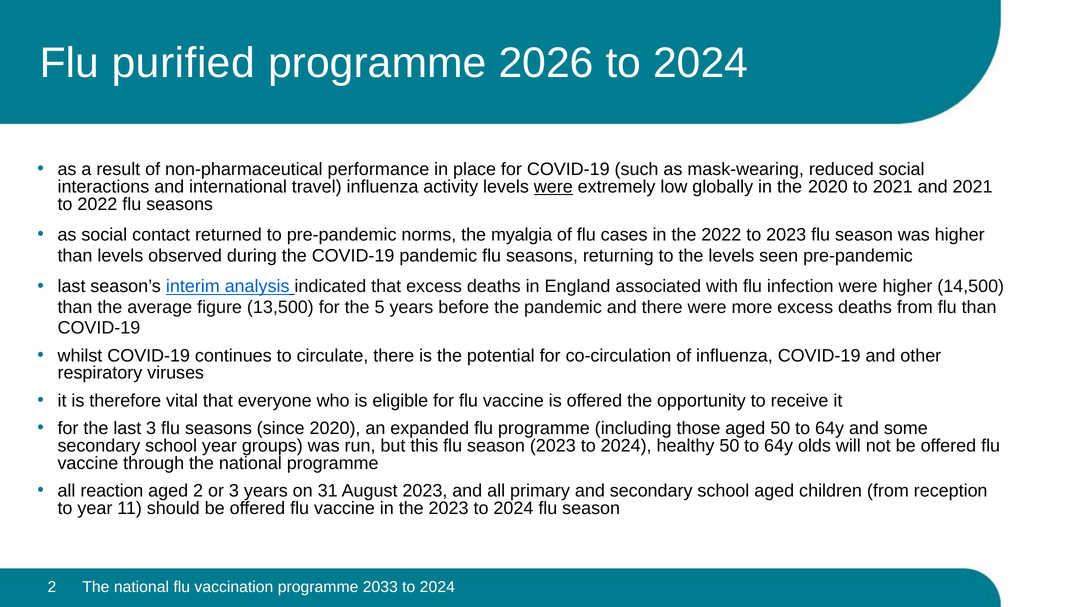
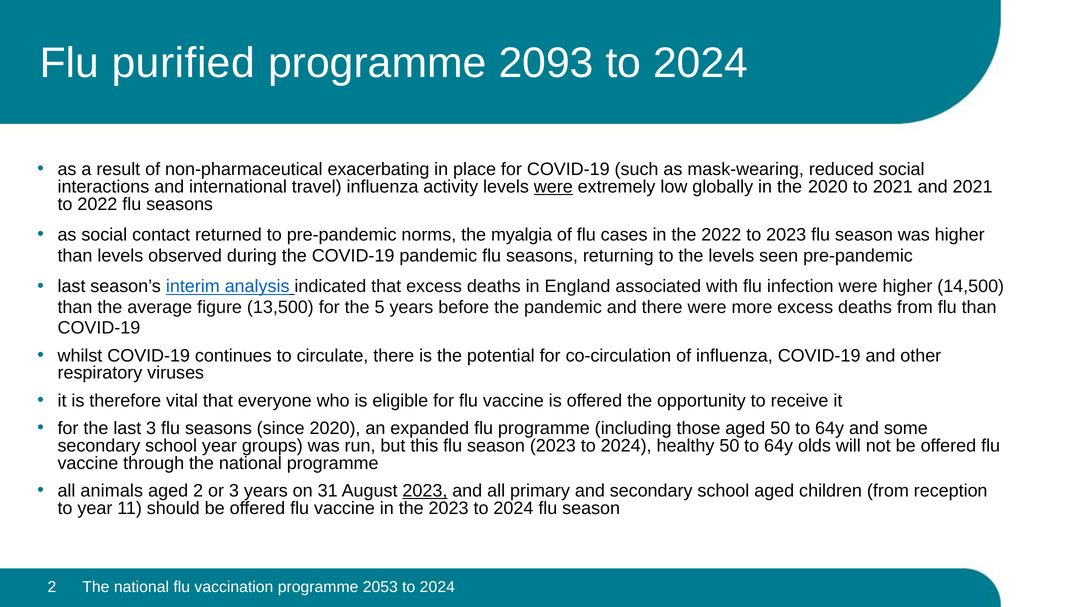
2026: 2026 -> 2093 (546, 63)
performance: performance -> exacerbating (378, 169)
reaction: reaction -> animals (112, 491)
2023 underline: none -> present (425, 491)
2033: 2033 -> 2053 (380, 588)
